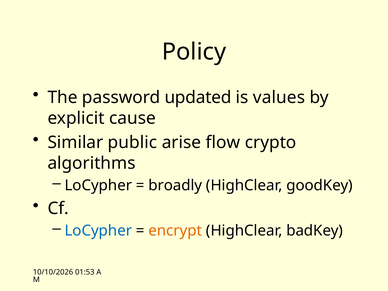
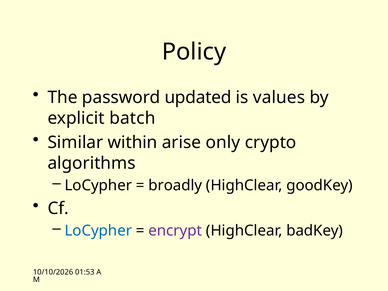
cause: cause -> batch (132, 118)
public: public -> within (133, 142)
flow: flow -> only (223, 142)
encrypt colour: orange -> purple (175, 231)
